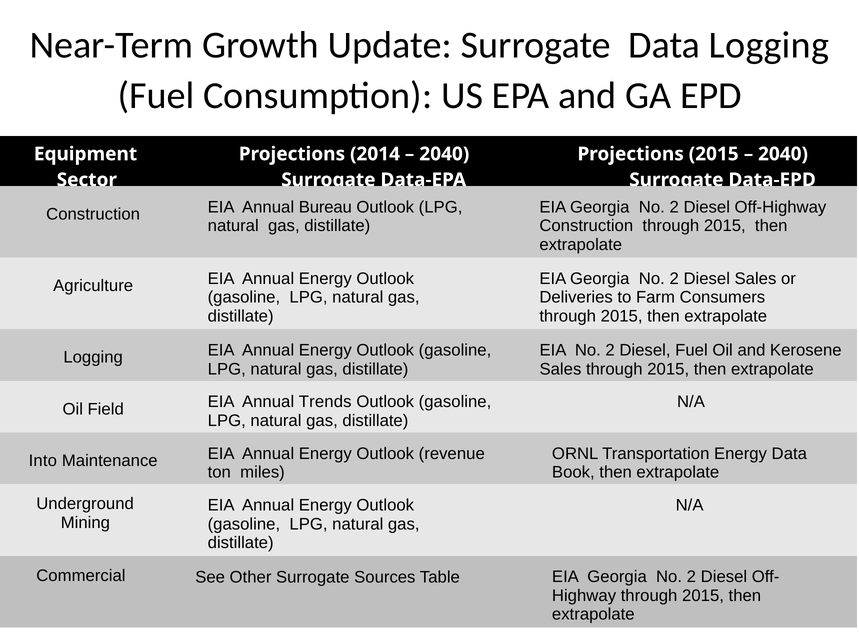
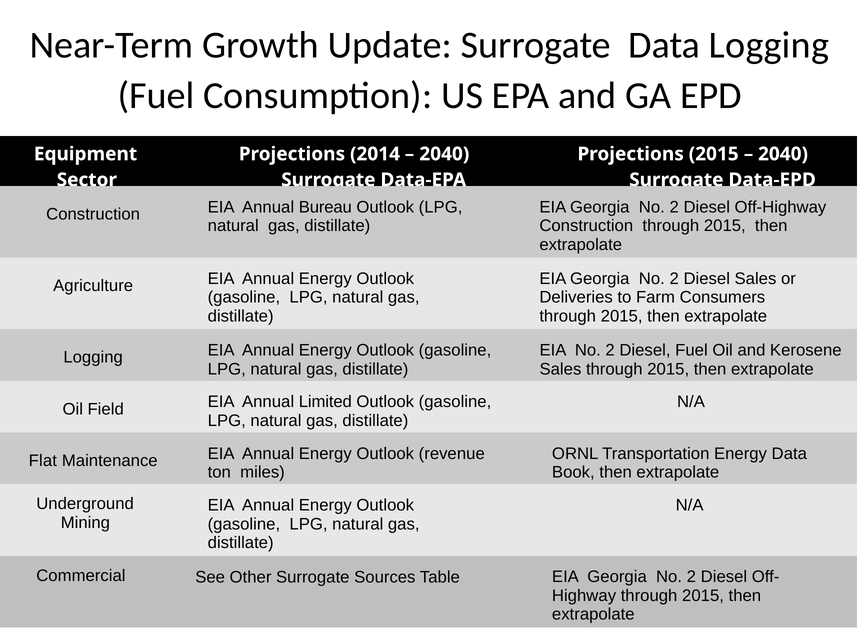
Trends: Trends -> Limited (325, 402)
Into: Into -> Flat (43, 461)
